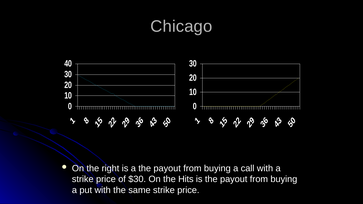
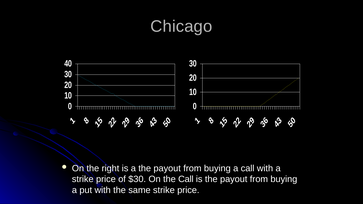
the Hits: Hits -> Call (186, 179)
